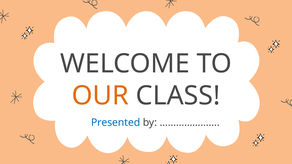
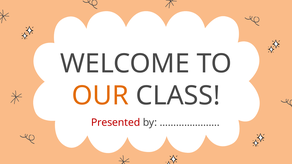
Presented colour: blue -> red (116, 123)
